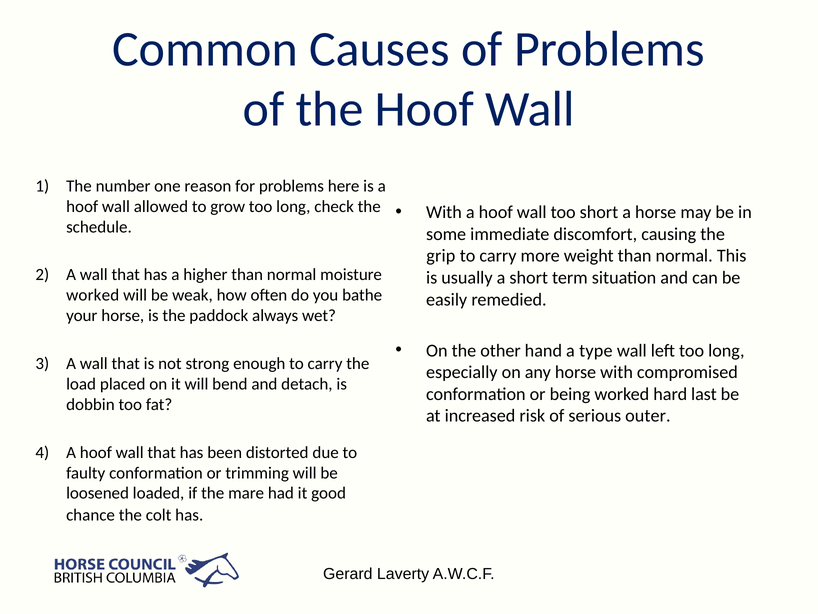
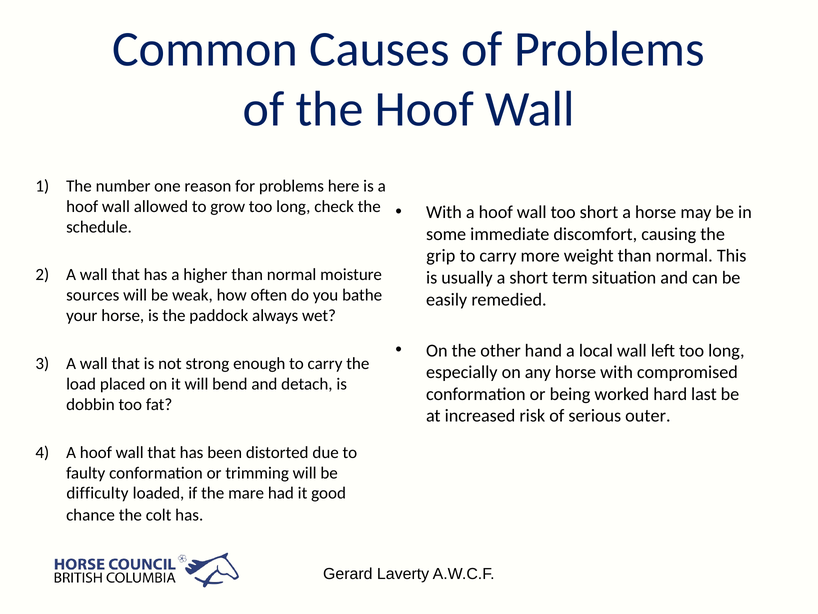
worked: worked -> sources (93, 295)
type: type -> local (596, 350)
loosened: loosened -> difficulty (97, 493)
